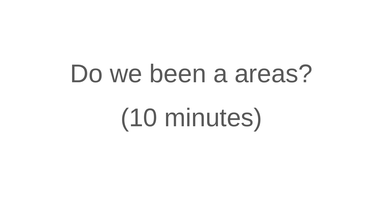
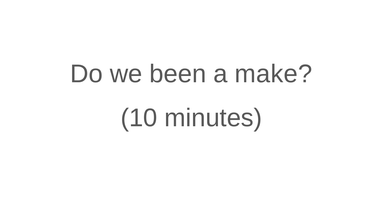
areas: areas -> make (273, 74)
